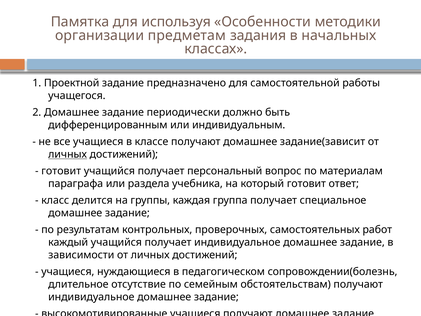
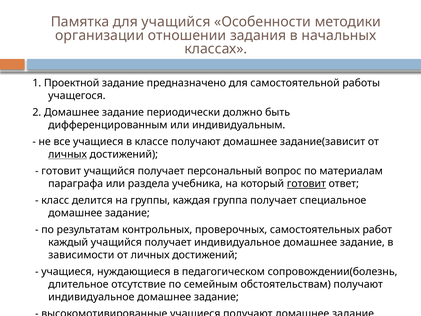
для используя: используя -> учащийся (176, 22)
предметам: предметам -> отношении (187, 35)
готовит underline: none -> present (306, 184)
